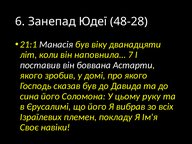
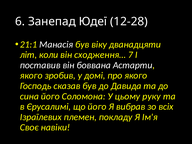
48-28: 48-28 -> 12-28 (129, 22)
наповнила…: наповнила… -> сходження… (100, 55)
